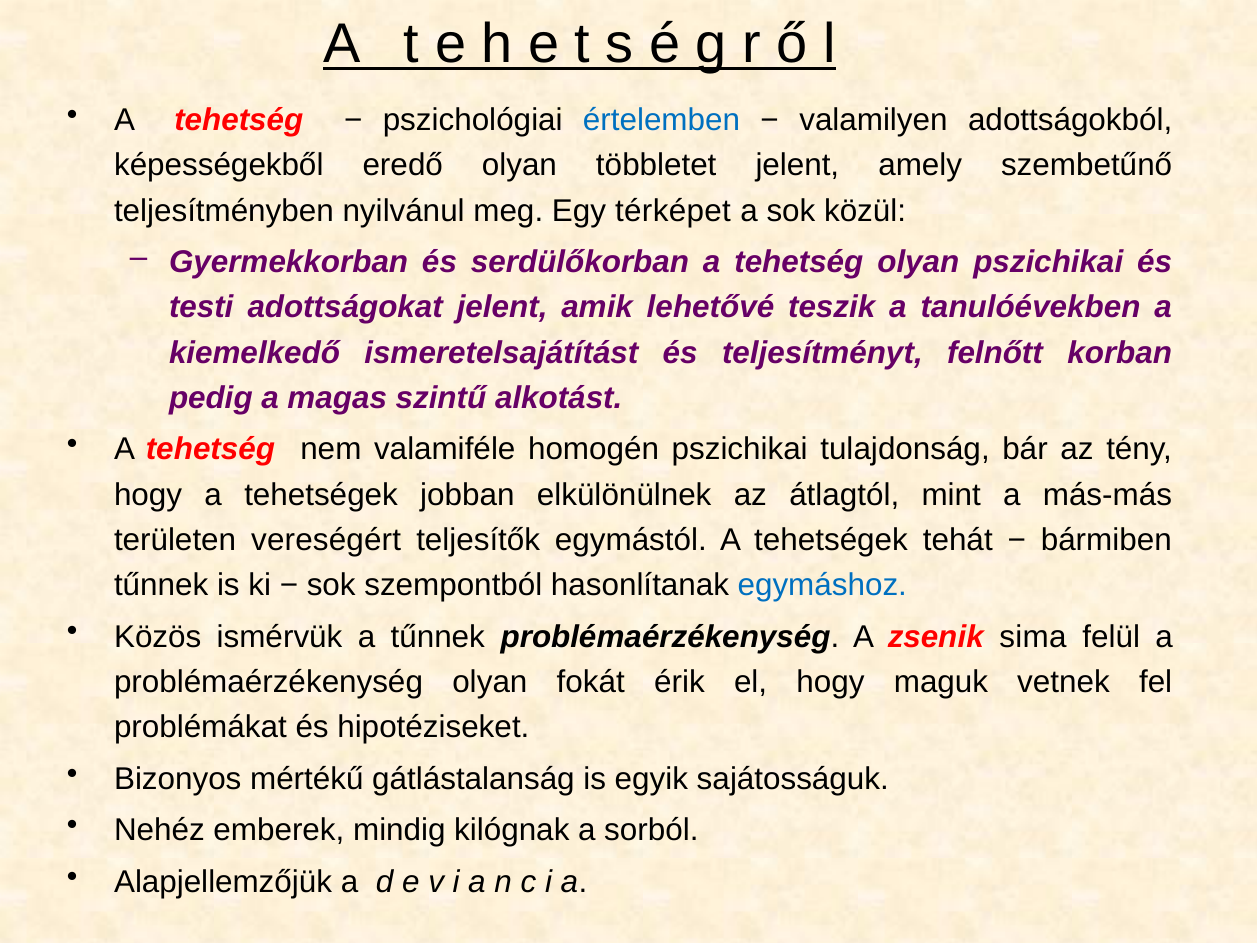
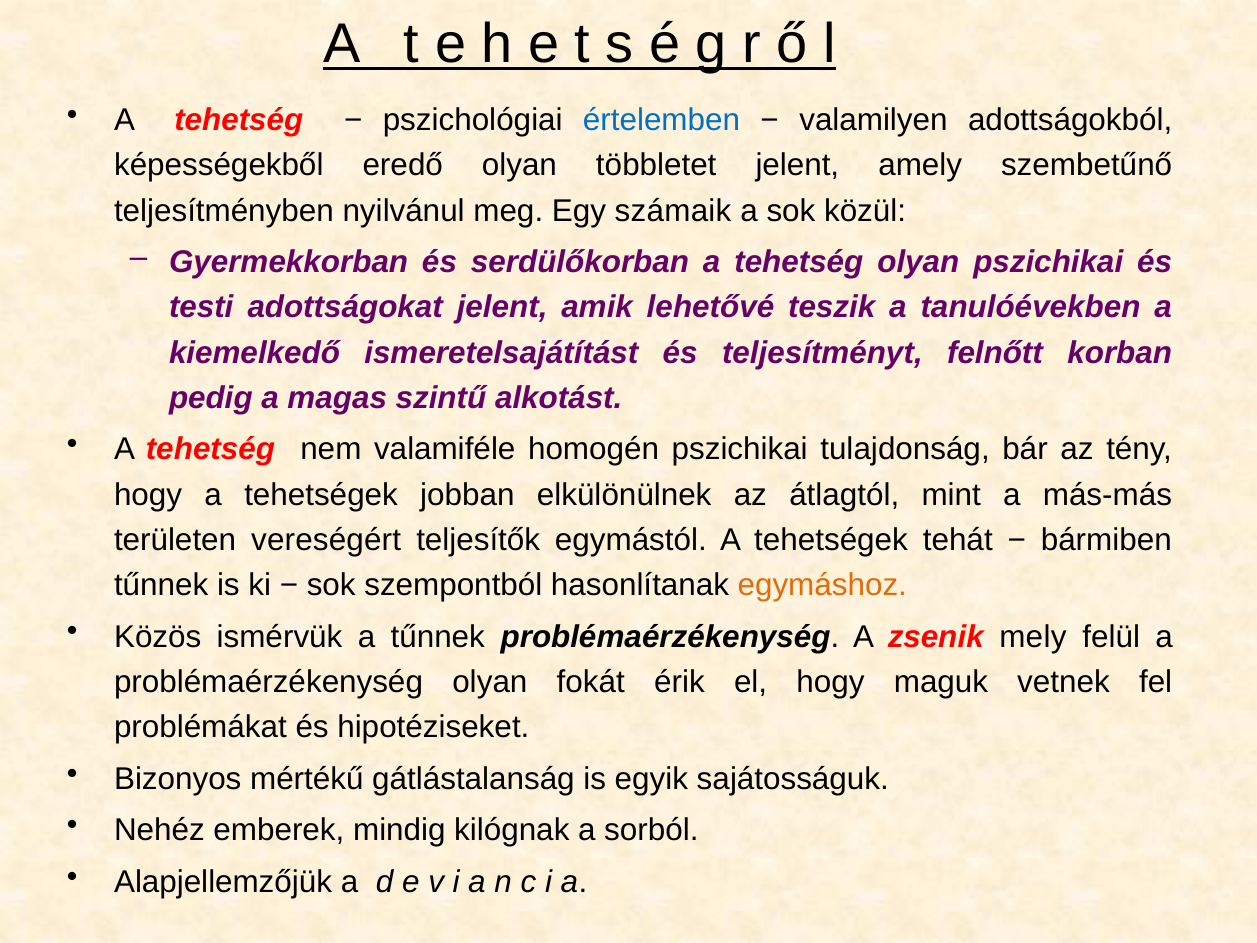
térképet: térképet -> számaik (673, 211)
egymáshoz colour: blue -> orange (822, 585)
sima: sima -> mely (1033, 637)
